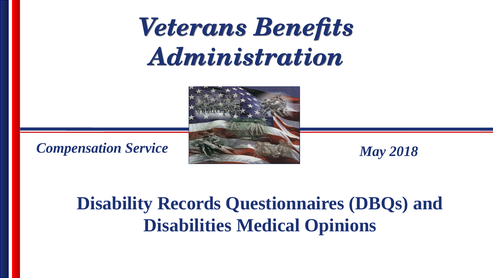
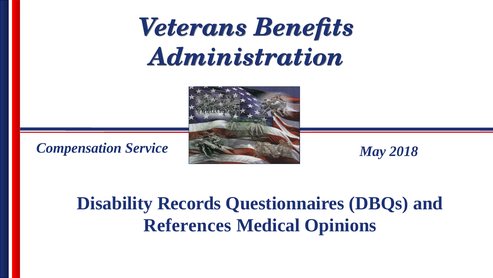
Disabilities: Disabilities -> References (188, 225)
